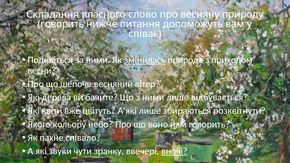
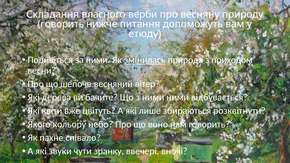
слово: слово -> верби (143, 14)
співає: співає -> етюду (145, 34)
ними лише: лише -> ними (178, 97)
вночі underline: present -> none (174, 151)
